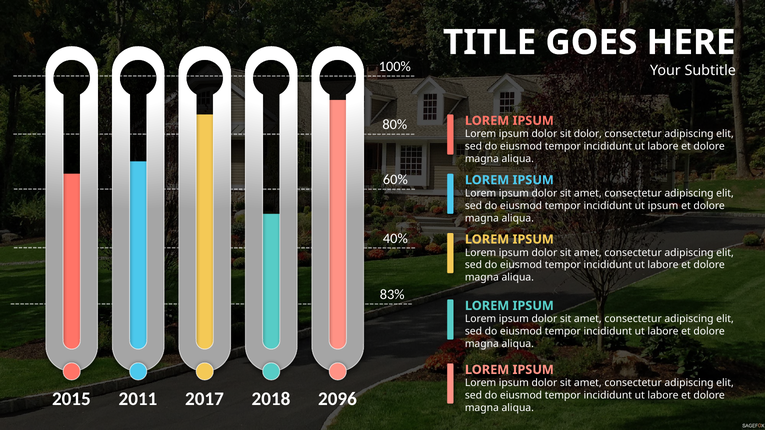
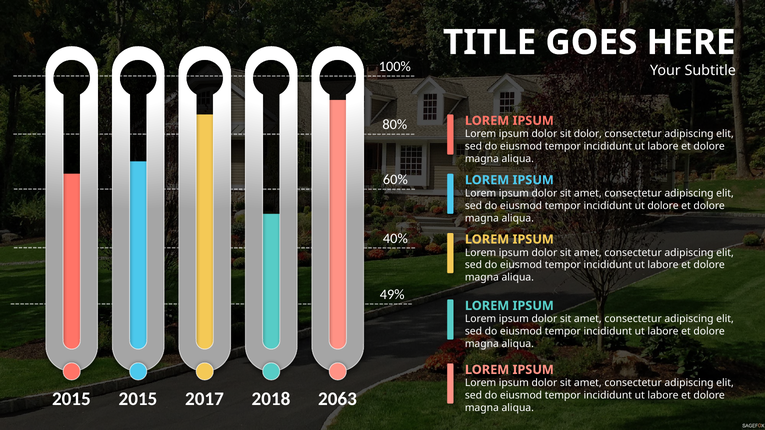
ut ipsum: ipsum -> dolore (663, 206)
83%: 83% -> 49% (392, 295)
2015 2011: 2011 -> 2015 (138, 399)
2096: 2096 -> 2063 (337, 399)
